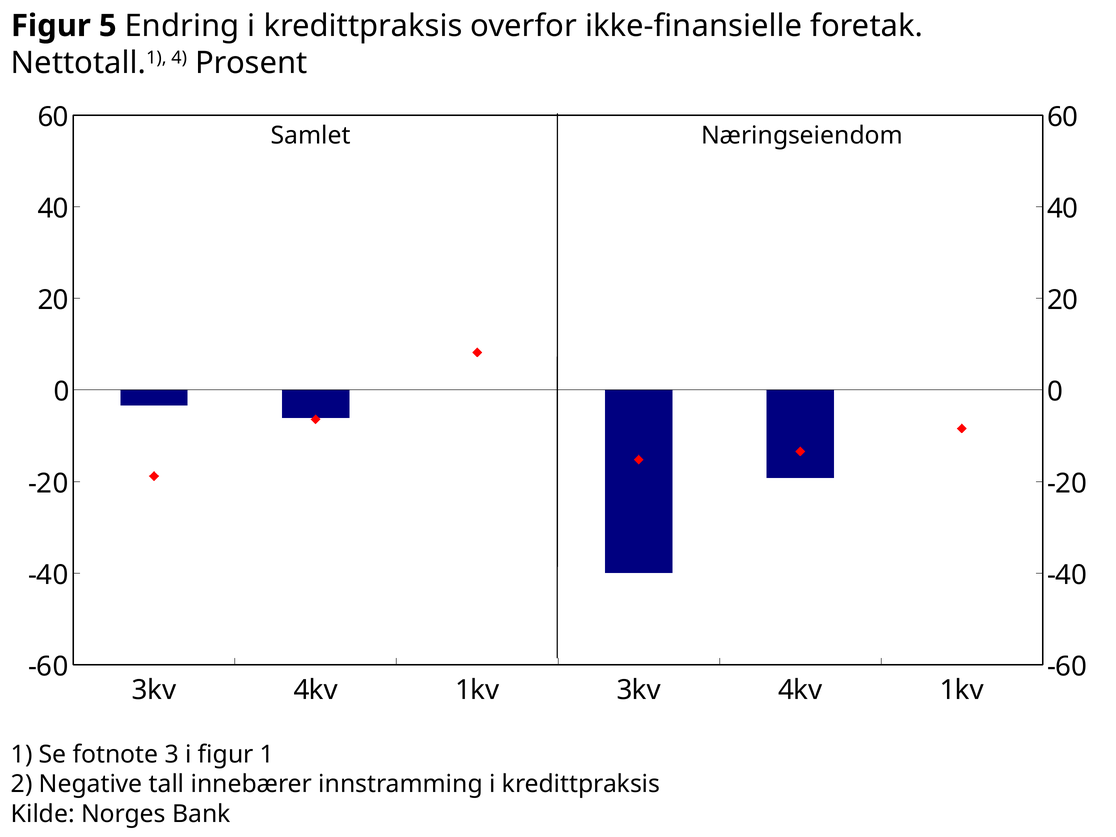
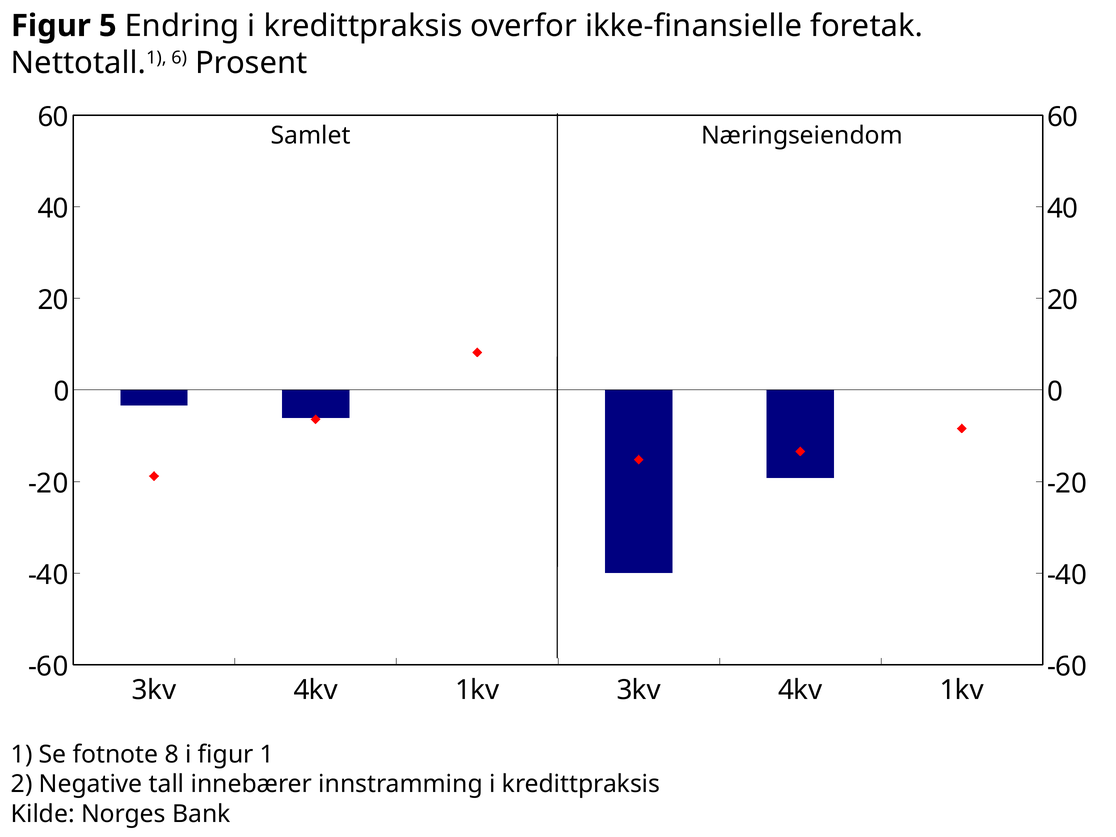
4: 4 -> 6 (179, 58)
3: 3 -> 8 (172, 754)
